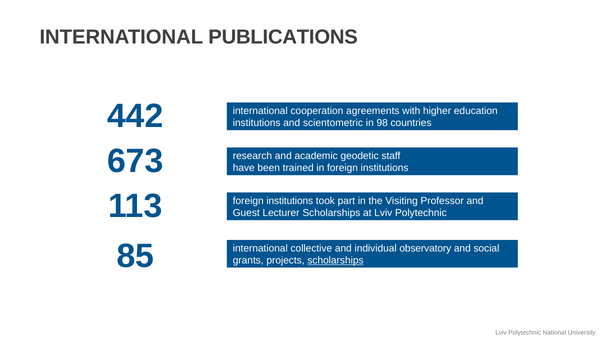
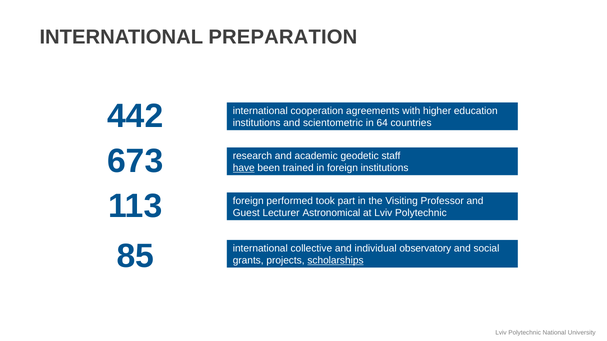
PUBLICATIONS: PUBLICATIONS -> PREPARATION (283, 37)
98: 98 -> 64 (382, 123)
have underline: none -> present (244, 168)
institutions: institutions -> performed (290, 201)
Lecturer Scholarships: Scholarships -> Astronomical (331, 213)
